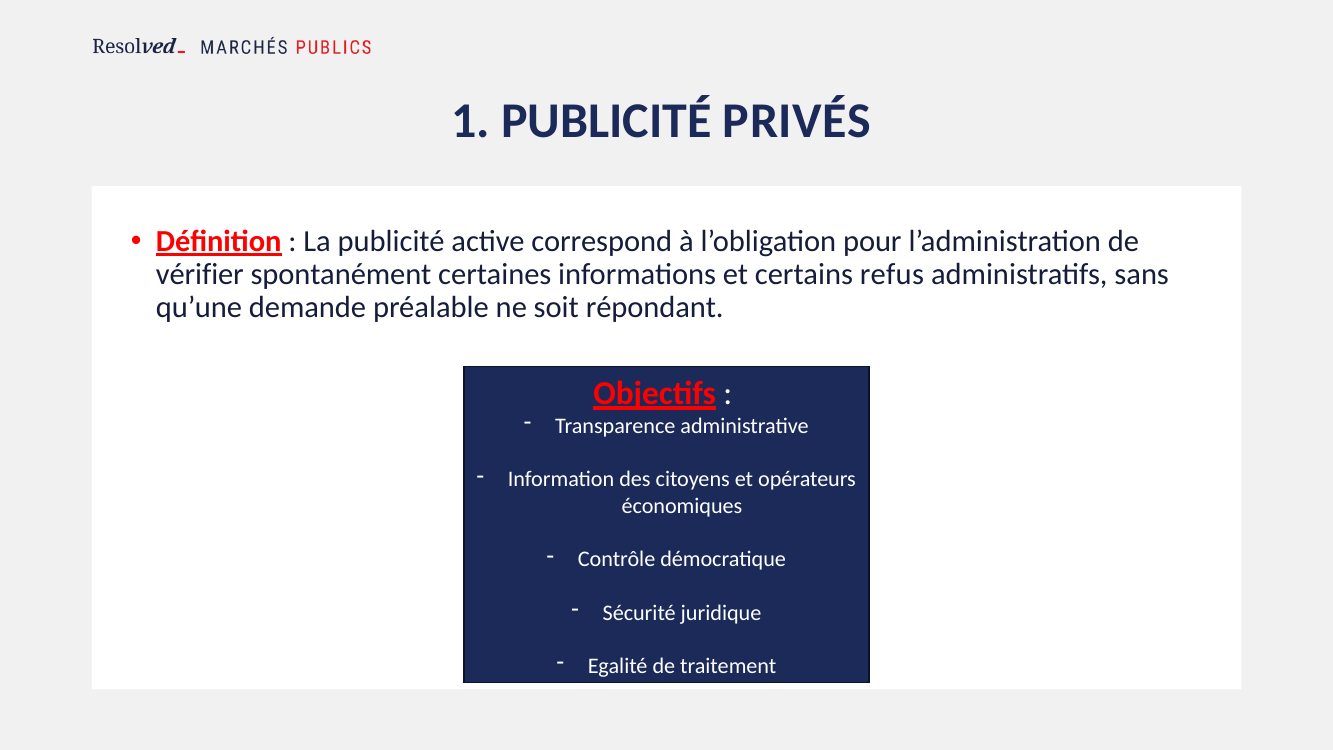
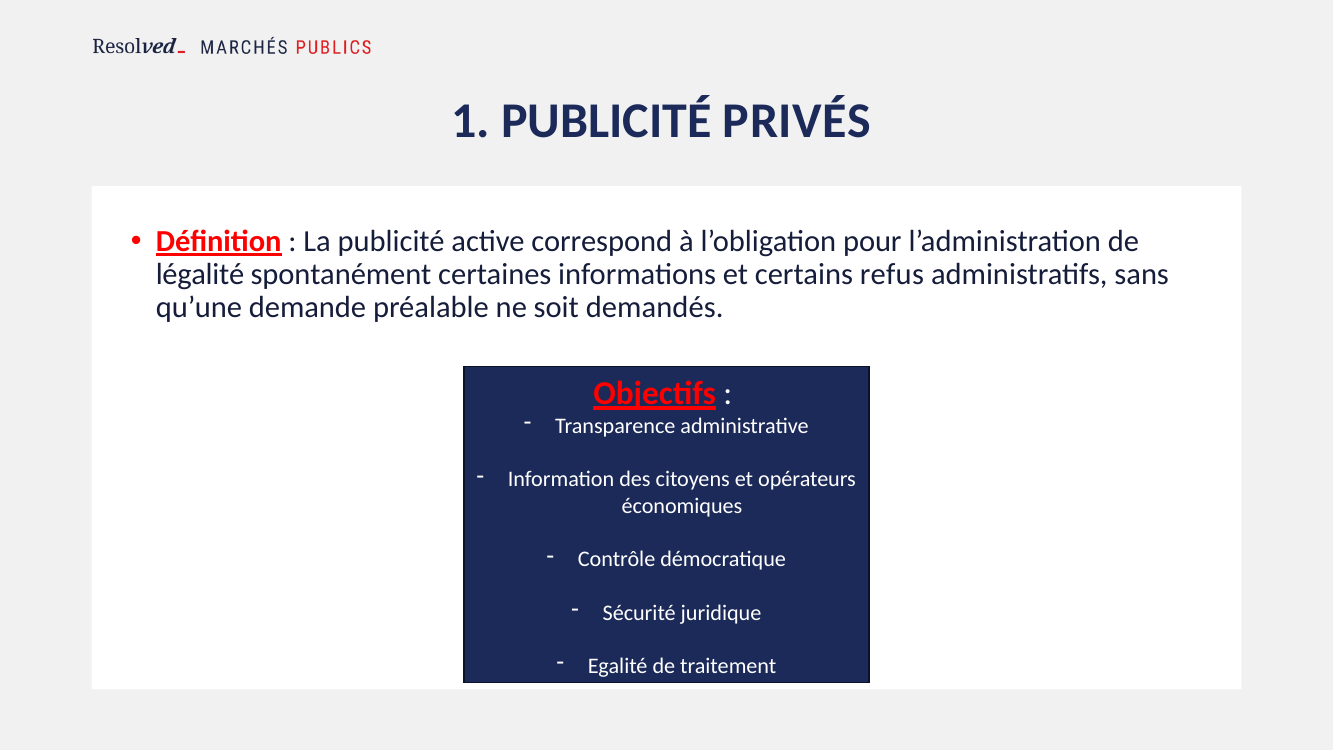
vérifier: vérifier -> légalité (200, 275)
répondant: répondant -> demandés (655, 308)
